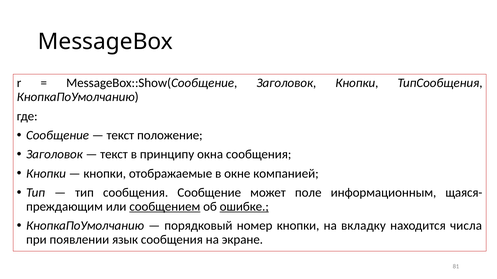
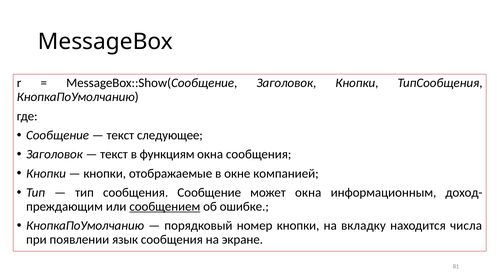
положение: положение -> следующее (170, 135)
принципу: принципу -> функциям (167, 155)
может поле: поле -> окна (308, 193)
щаяся-: щаяся- -> доход- (464, 193)
ошибке underline: present -> none (244, 207)
